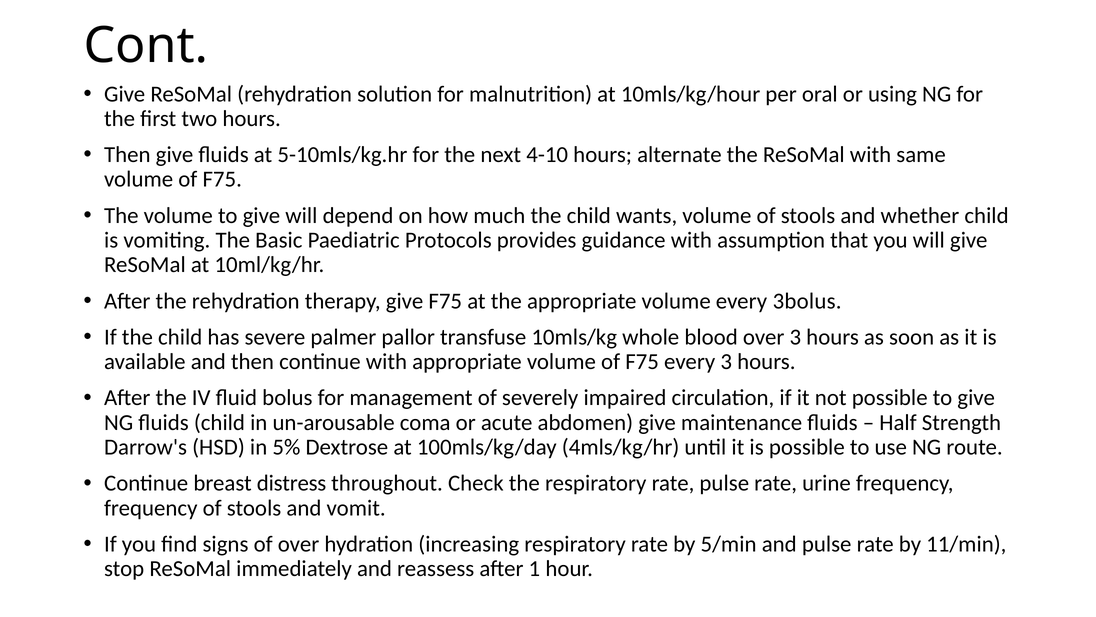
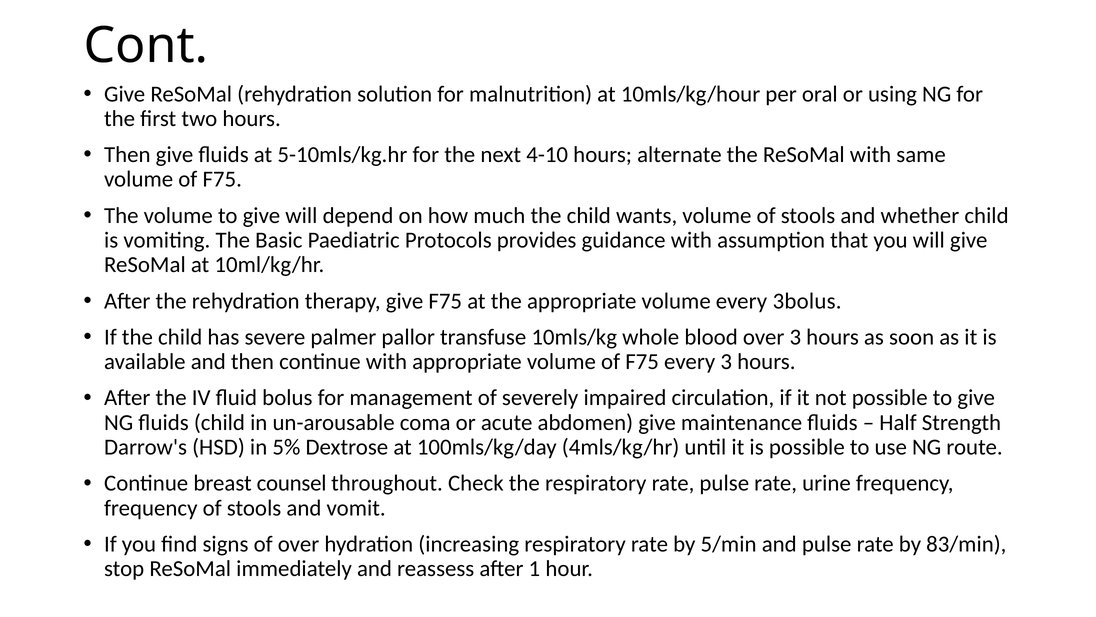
distress: distress -> counsel (292, 483)
11/min: 11/min -> 83/min (966, 544)
